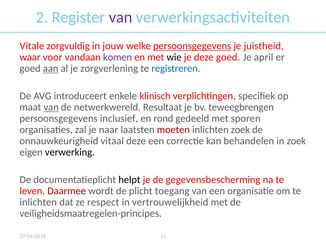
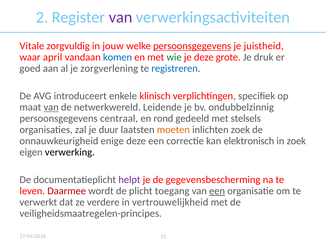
voor: voor -> april (53, 57)
komen colour: purple -> blue (118, 57)
wie colour: black -> green (174, 57)
deze goed: goed -> grote (228, 57)
april: april -> druk (264, 57)
aan underline: present -> none (51, 69)
Resultaat: Resultaat -> Leidende (162, 107)
teweegbrengen: teweegbrengen -> ondubbelzinnig (241, 107)
inclusief: inclusief -> centraal (119, 119)
sporen: sporen -> stelsels (246, 119)
naar: naar -> duur (109, 130)
moeten colour: red -> orange (173, 130)
vitaal: vitaal -> enige (112, 141)
behandelen: behandelen -> elektronisch (249, 141)
helpt colour: black -> purple (129, 180)
een underline: none -> present (217, 191)
inlichten: inlichten -> verwerkt (38, 203)
respect: respect -> verdere (103, 203)
